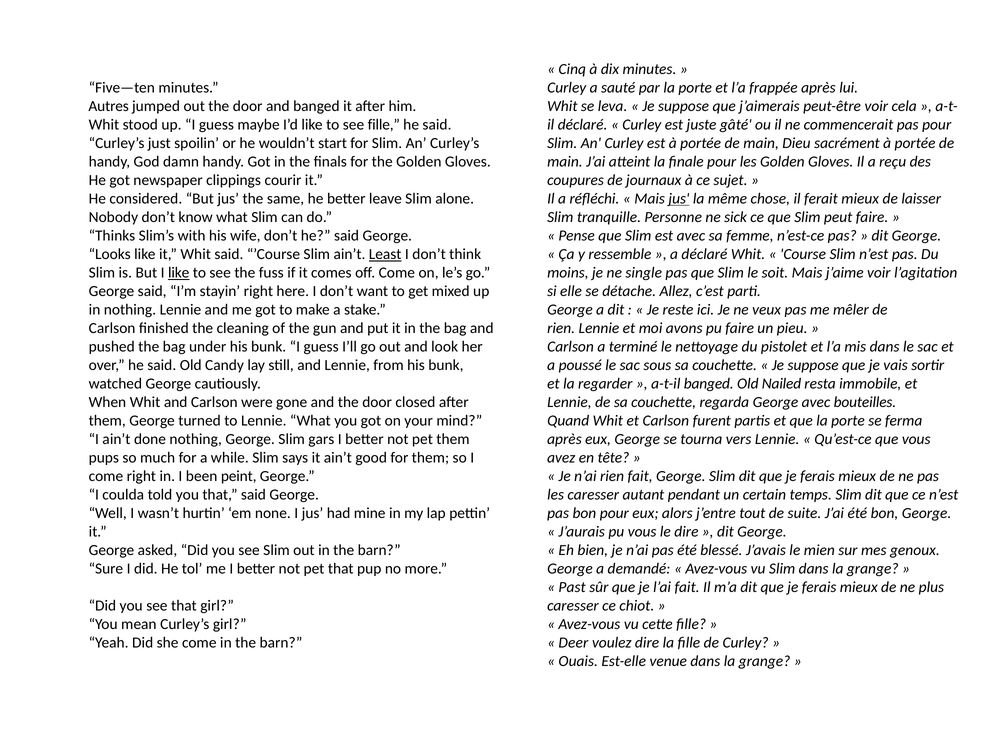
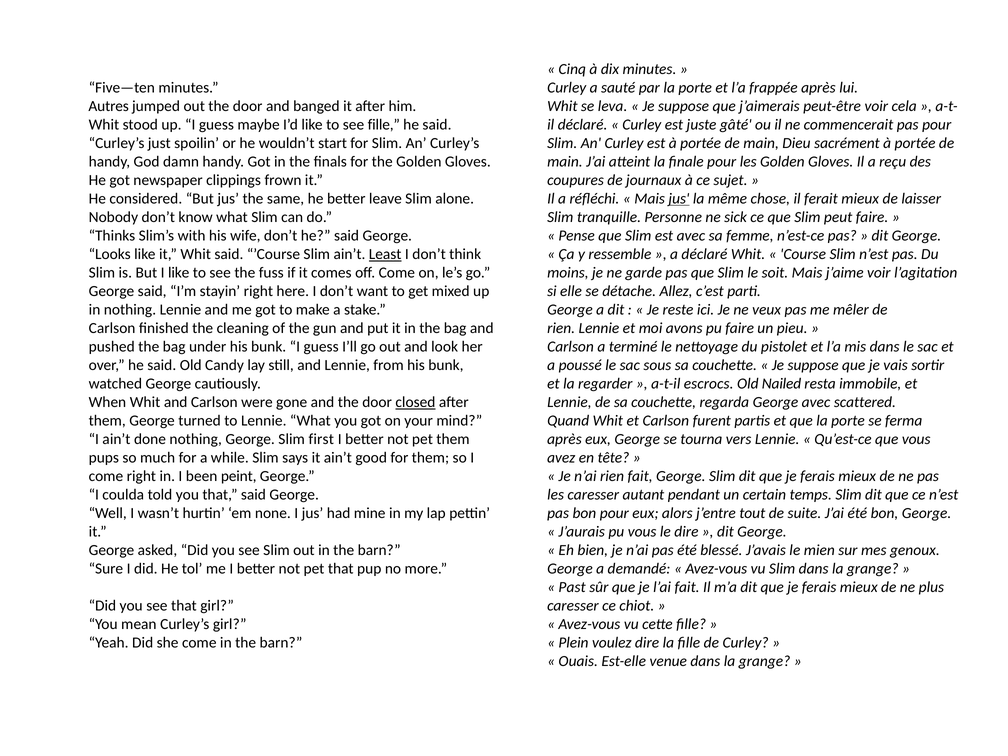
courir: courir -> frown (283, 180)
single: single -> garde (644, 273)
like underline: present -> none (179, 273)
a-t-il banged: banged -> escrocs (709, 384)
bouteilles: bouteilles -> scattered (865, 402)
closed underline: none -> present (415, 402)
gars: gars -> first (321, 439)
Deer: Deer -> Plein (573, 642)
